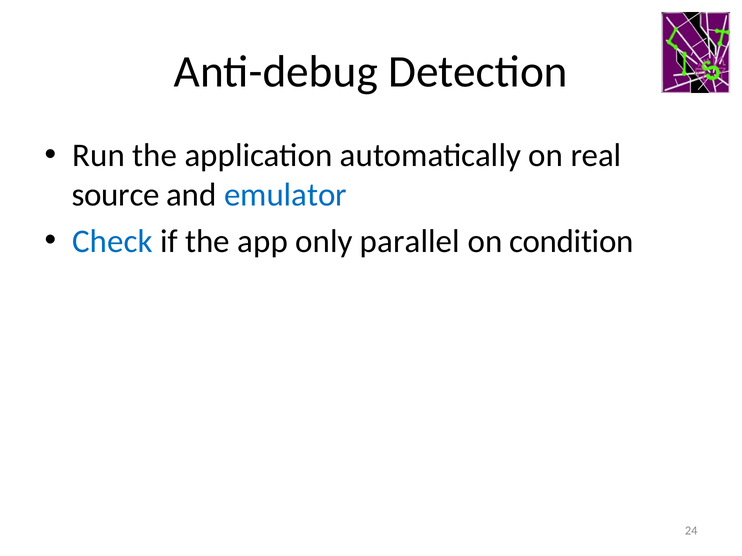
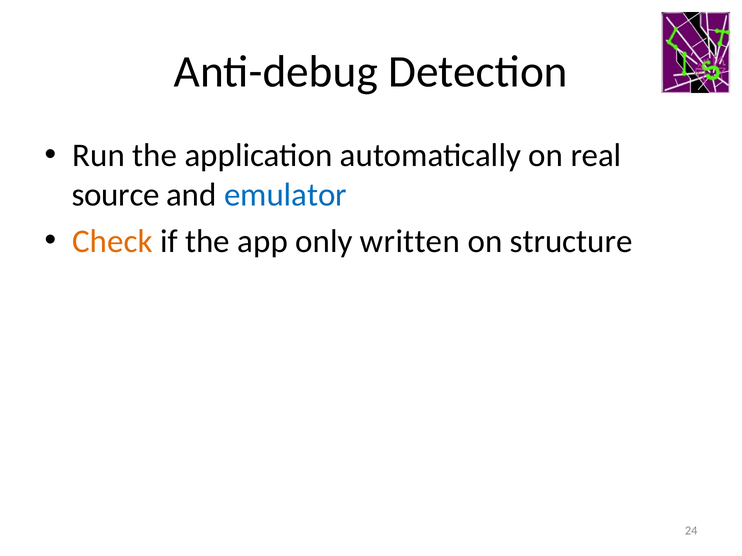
Check colour: blue -> orange (112, 241)
parallel: parallel -> written (410, 241)
condition: condition -> structure (571, 241)
